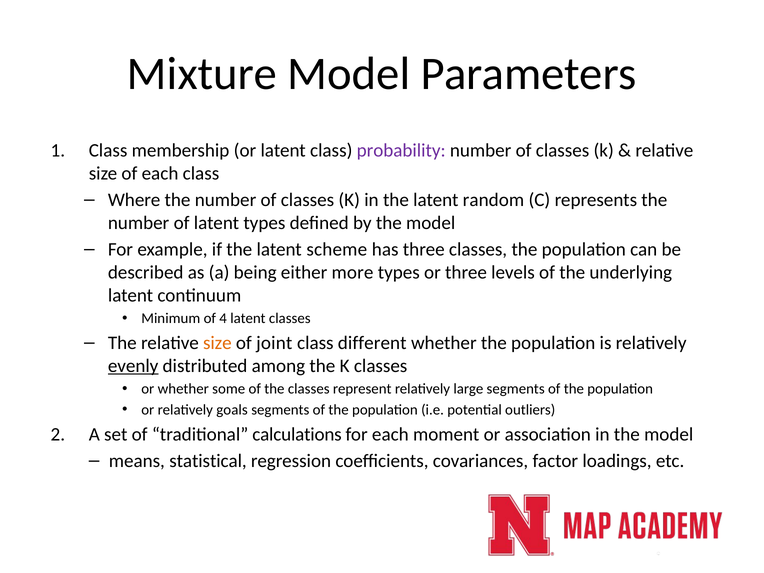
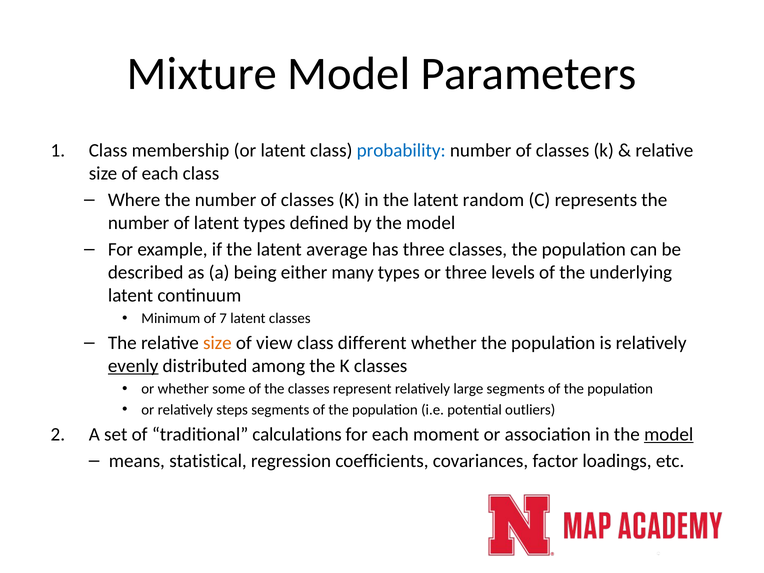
probability colour: purple -> blue (401, 150)
scheme: scheme -> average (337, 250)
more: more -> many (353, 273)
4: 4 -> 7 (223, 319)
joint: joint -> view (274, 343)
goals: goals -> steps (232, 410)
model underline: none -> present (669, 434)
